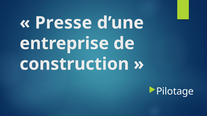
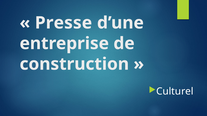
Pilotage: Pilotage -> Culturel (175, 92)
